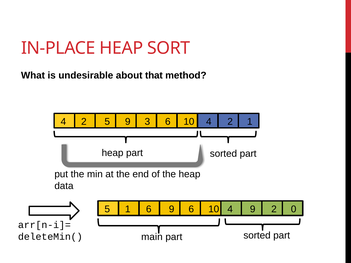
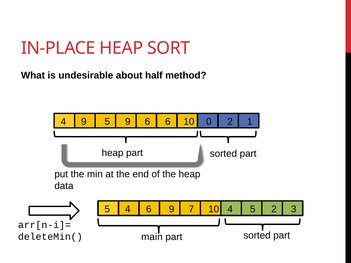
that: that -> half (154, 76)
2: 2 -> 9 (84, 122)
9 3: 3 -> 6 (147, 122)
4: 4 -> 0 (209, 122)
5 1: 1 -> 4 (128, 209)
9 6: 6 -> 7 (191, 209)
4 9: 9 -> 5 (253, 209)
0: 0 -> 3 (294, 209)
